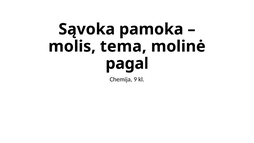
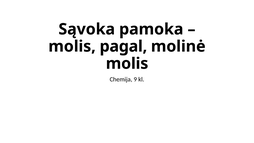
tema: tema -> pagal (123, 46)
pagal: pagal -> molis (127, 63)
